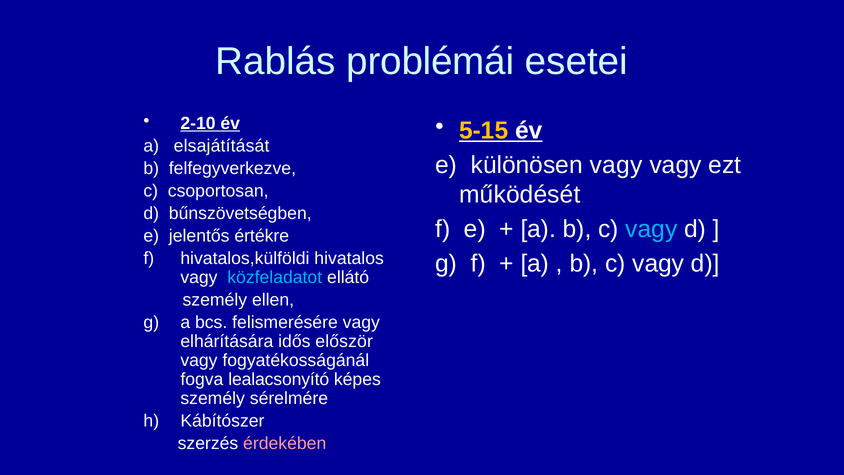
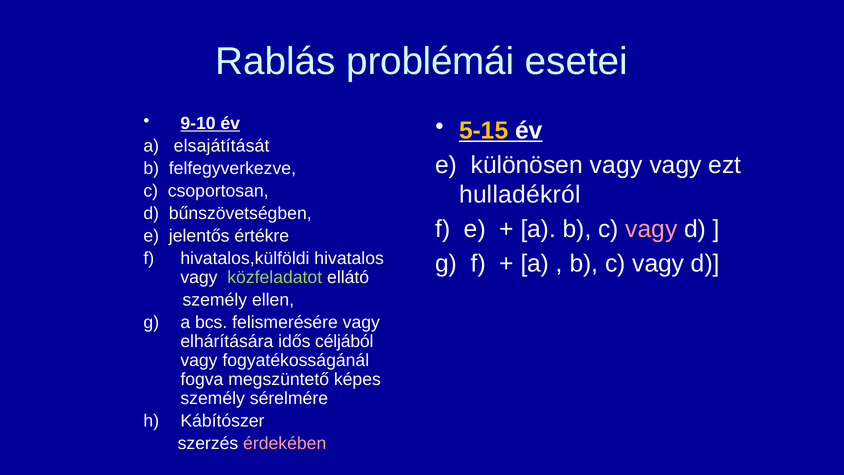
2-10: 2-10 -> 9-10 (198, 123)
működését: működését -> hulladékról (520, 194)
vagy colour: light blue -> pink (651, 229)
közfeladatot colour: light blue -> light green (275, 277)
először: először -> céljából (344, 341)
lealacsonyító: lealacsonyító -> megszüntető (279, 379)
